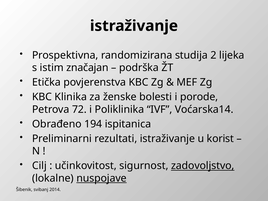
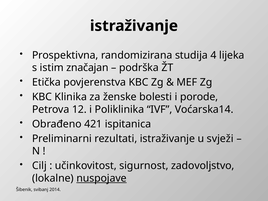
2: 2 -> 4 (213, 55)
72: 72 -> 12 (79, 109)
194: 194 -> 421 (93, 124)
korist: korist -> svježi (220, 139)
zadovoljstvo underline: present -> none (203, 166)
